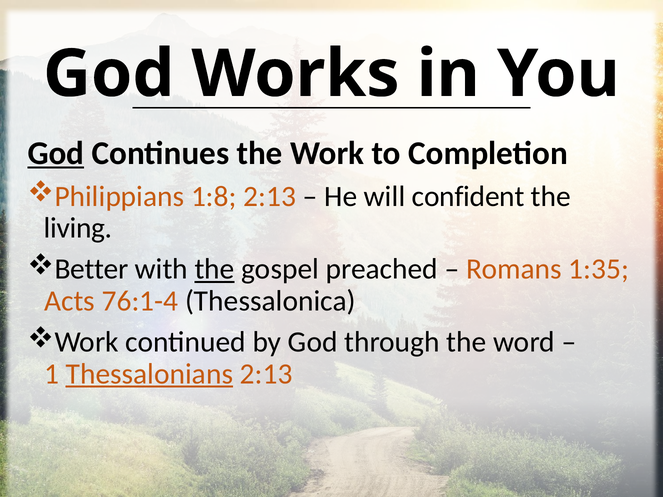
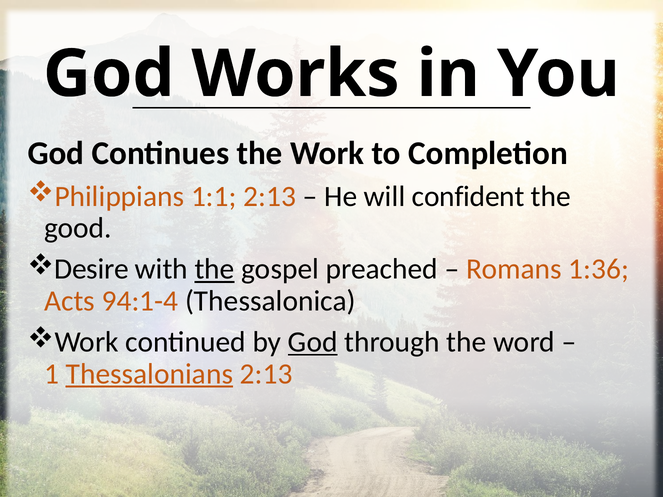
God underline: present -> none (56, 153)
1:8: 1:8 -> 1:1 (214, 196)
living: living -> good (78, 228)
Better: Better -> Desire (91, 269)
1:35: 1:35 -> 1:36 (599, 269)
76:1-4: 76:1-4 -> 94:1-4 (140, 301)
God underline: none -> present (313, 342)
